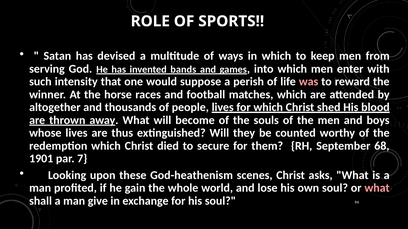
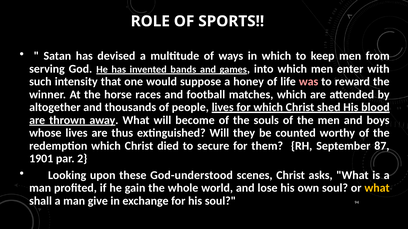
perish: perish -> honey (249, 82)
68: 68 -> 87 (382, 146)
7: 7 -> 2 (82, 159)
God-heathenism: God-heathenism -> God-understood (192, 176)
what colour: pink -> yellow (377, 188)
